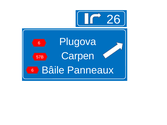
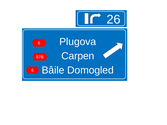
Panneaux: Panneaux -> Domogled (90, 70)
